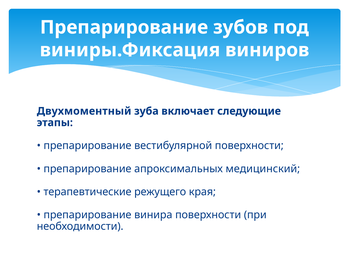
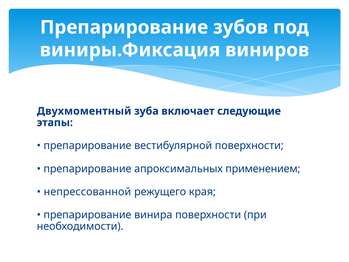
медицинский: медицинский -> применением (263, 169)
терапевтические: терапевтические -> непрессованной (87, 192)
